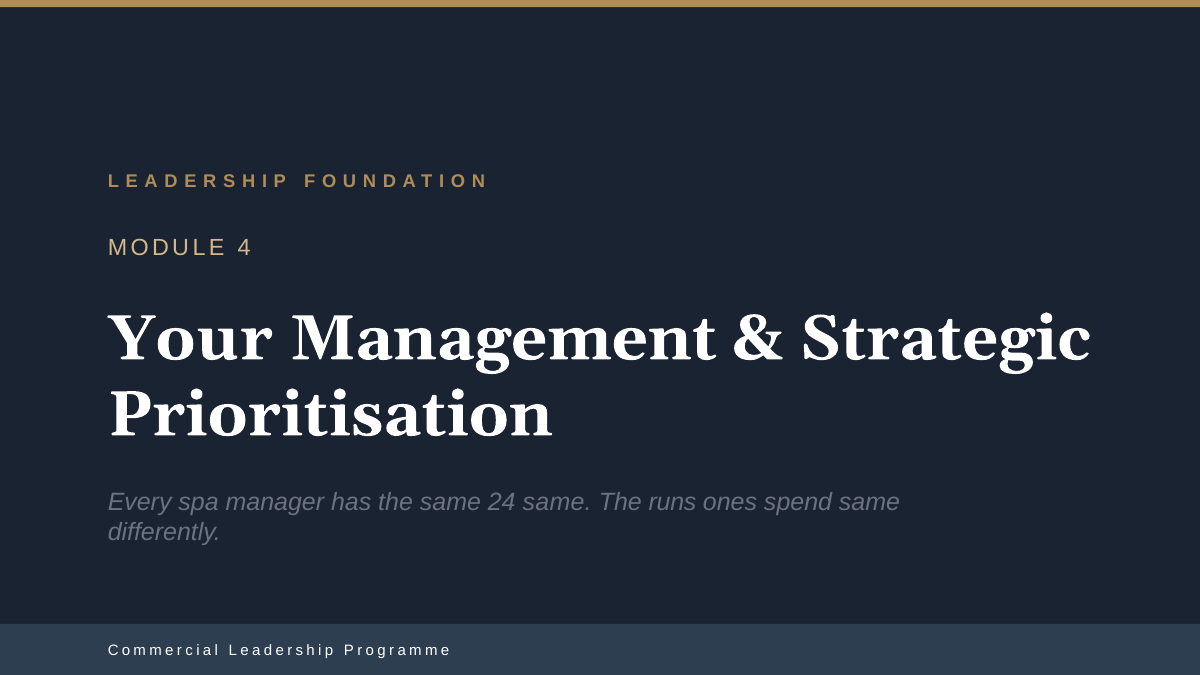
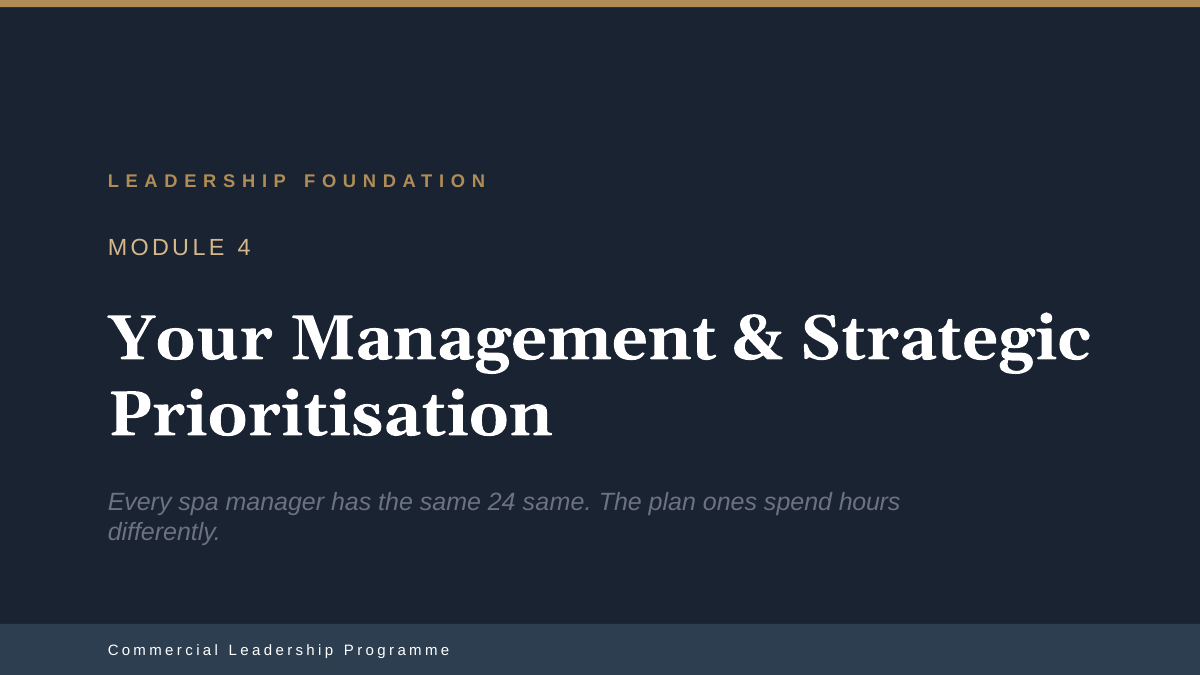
runs: runs -> plan (672, 503)
spend same: same -> hours (870, 503)
